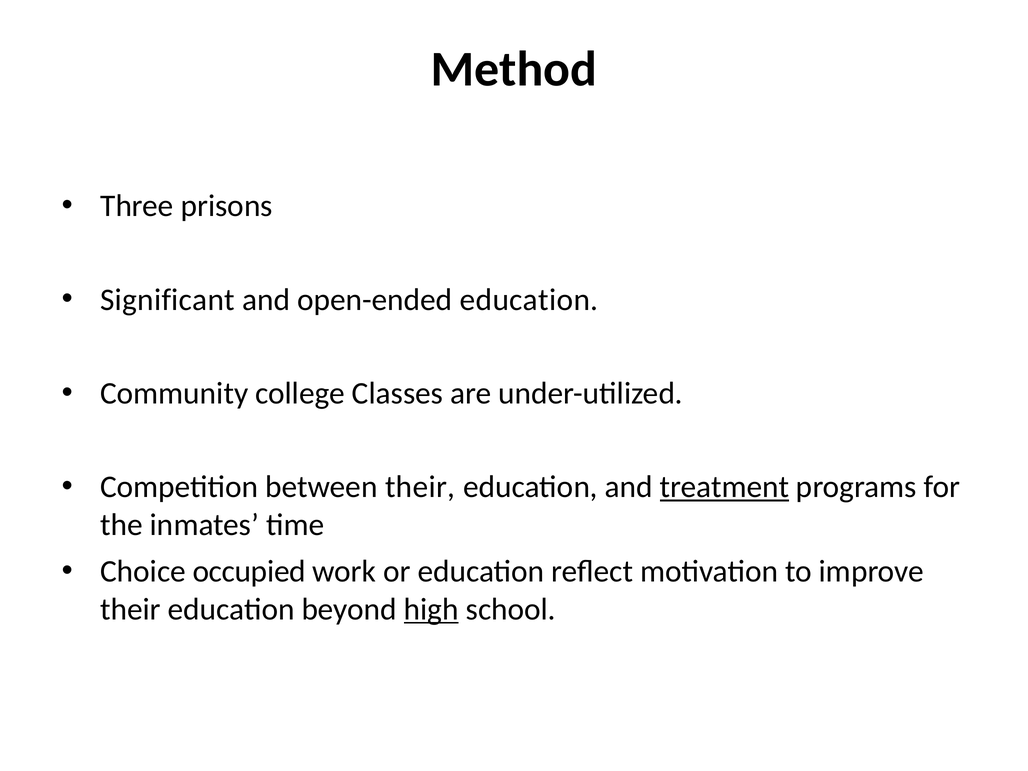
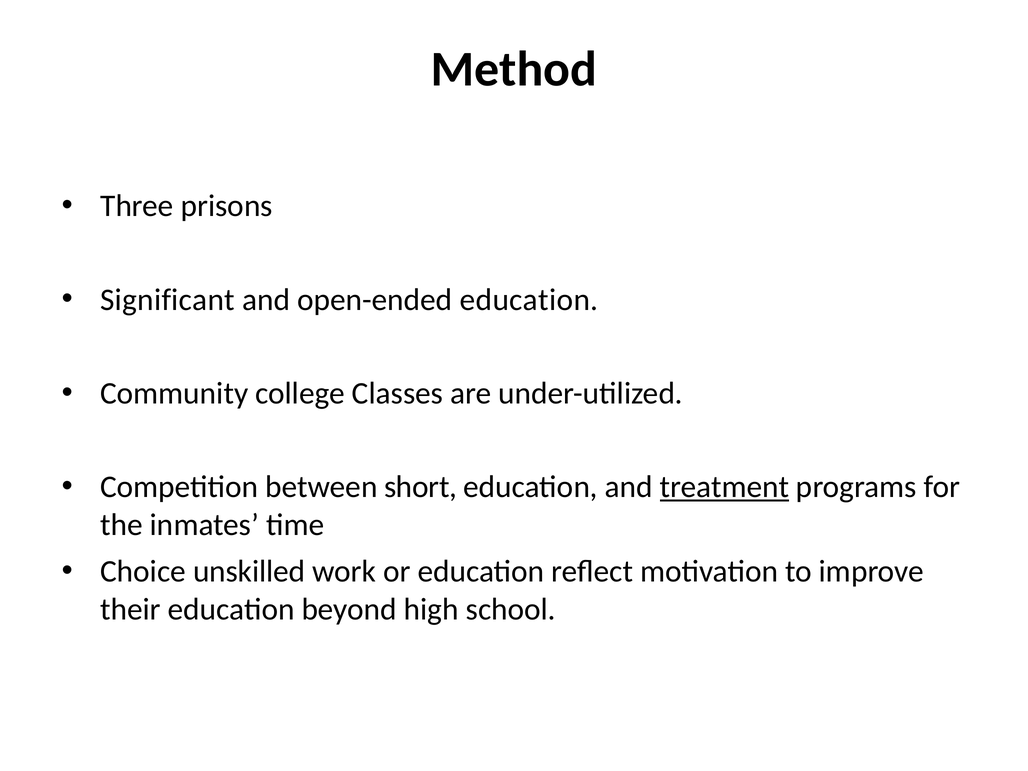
between their: their -> short (421, 487)
occupied: occupied -> unskilled (249, 572)
high underline: present -> none (431, 609)
